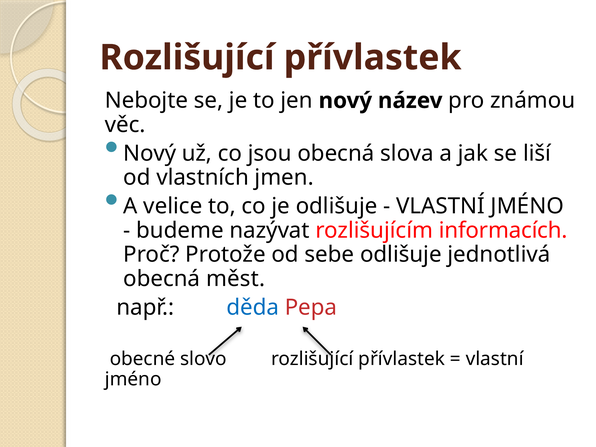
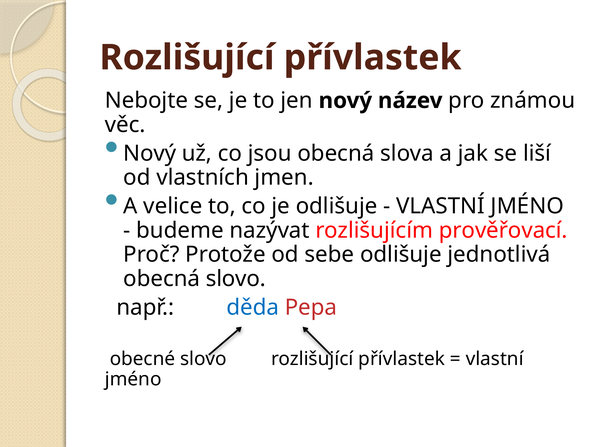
informacích: informacích -> prověřovací (503, 230)
obecná měst: měst -> slovo (236, 279)
